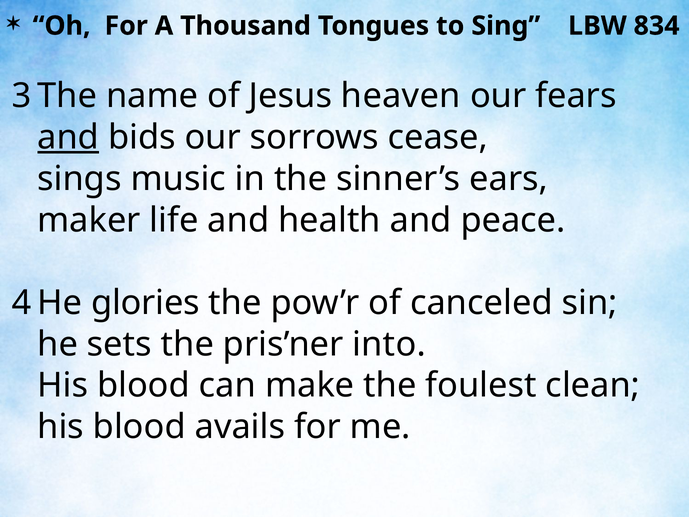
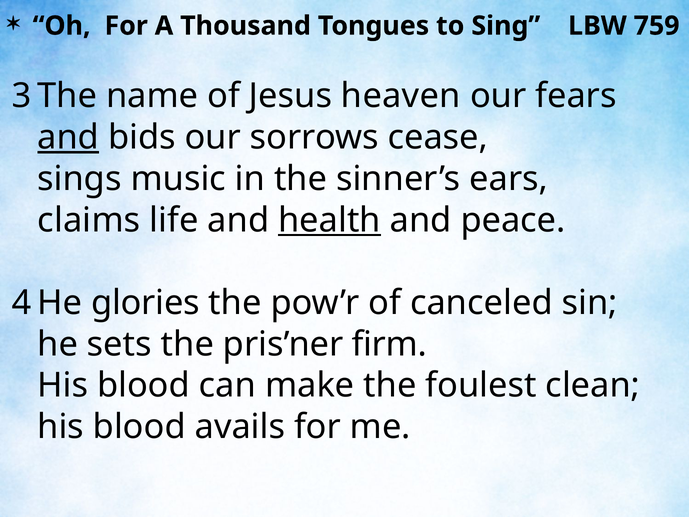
834: 834 -> 759 (657, 26)
maker: maker -> claims (89, 220)
health underline: none -> present (329, 220)
into: into -> firm (389, 344)
